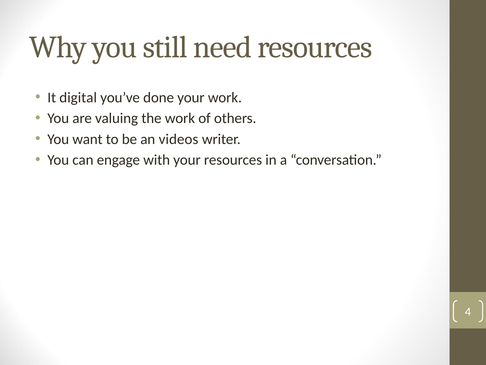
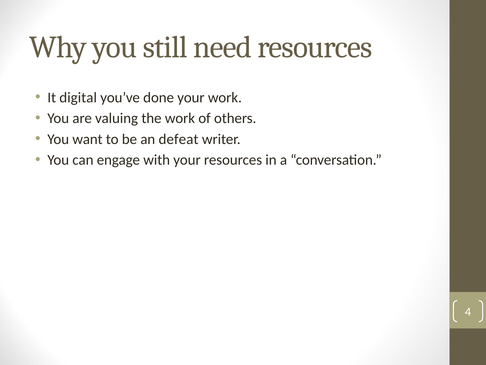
videos: videos -> defeat (179, 139)
